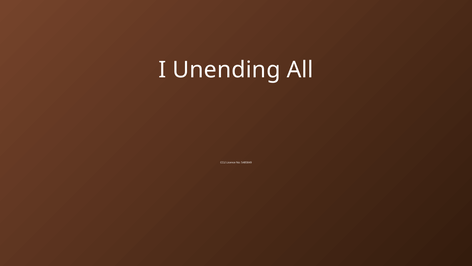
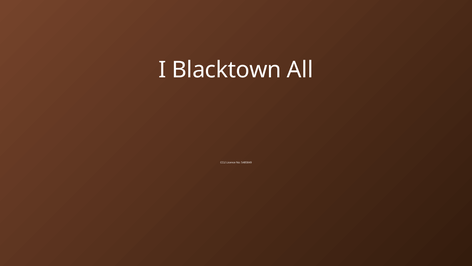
Unending: Unending -> Blacktown (227, 70)
